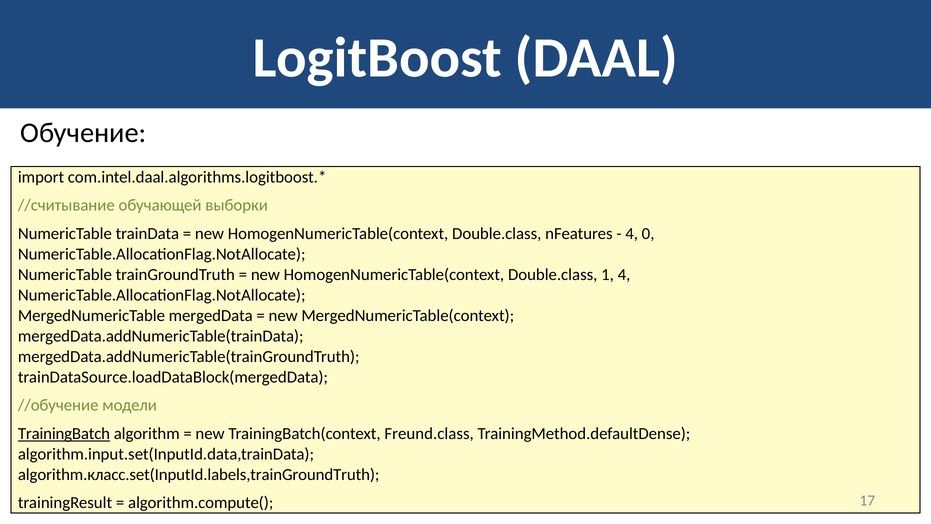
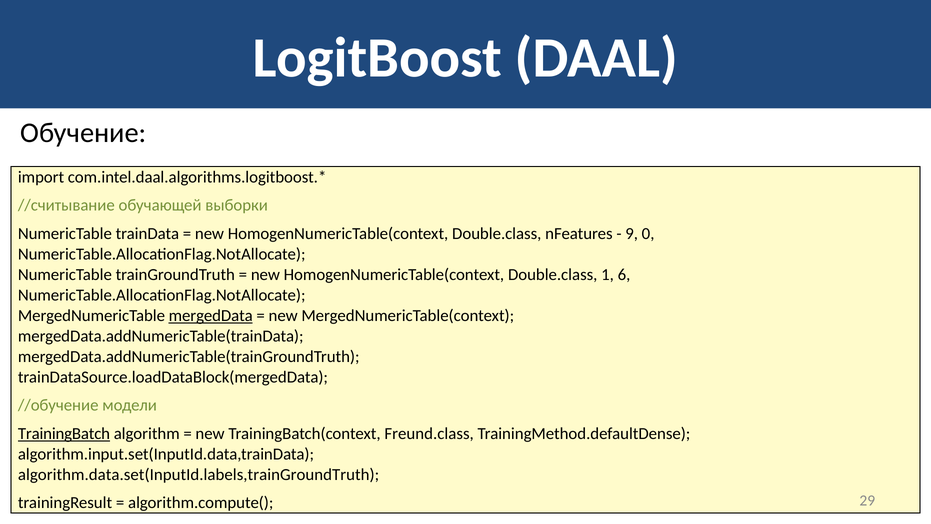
4: 4 -> 9 (632, 233)
1 4: 4 -> 6 (624, 274)
mergedData underline: none -> present (211, 315)
algorithm.класс.set(InputId.labels,trainGroundTruth: algorithm.класс.set(InputId.labels,trainGroundTruth -> algorithm.data.set(InputId.labels,trainGroundTruth (199, 474)
17: 17 -> 29 (867, 500)
